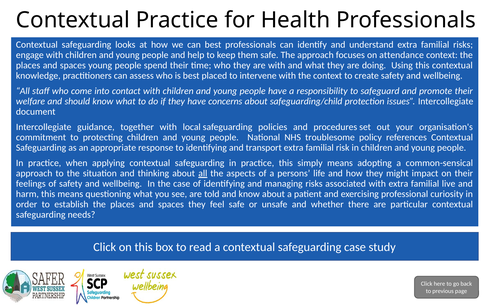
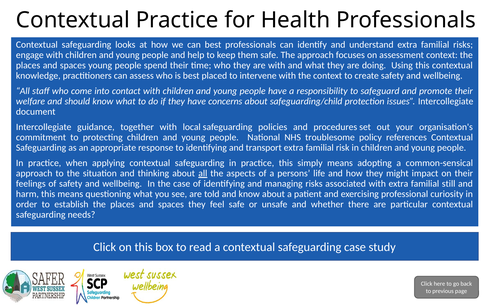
attendance: attendance -> assessment (402, 55)
live: live -> still (449, 183)
